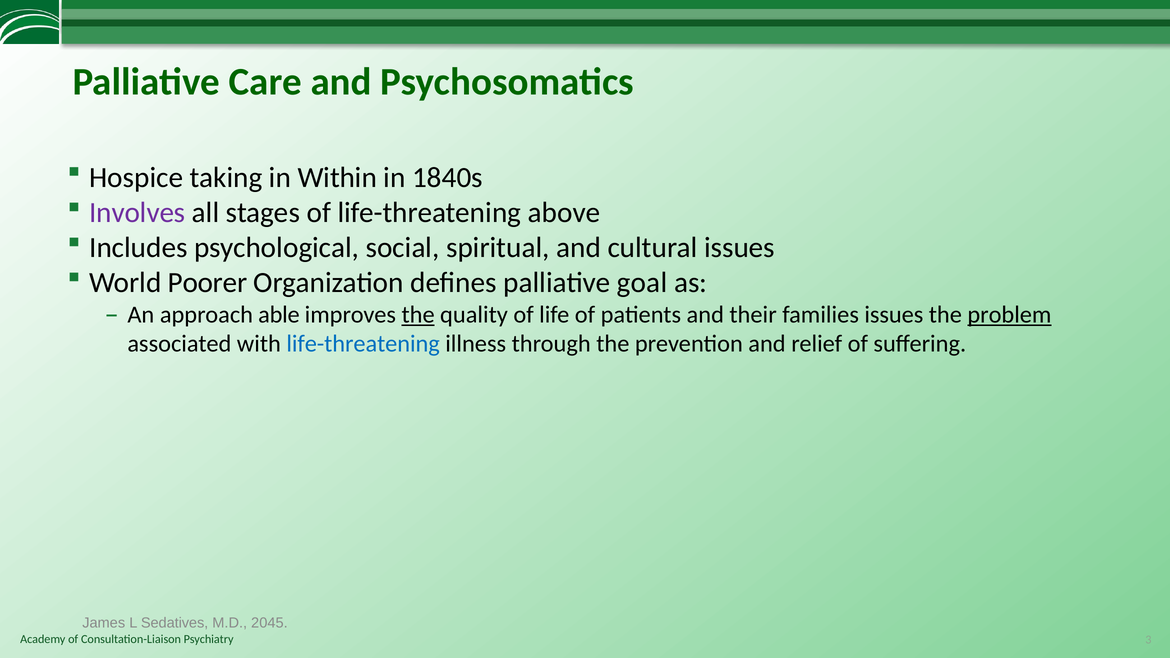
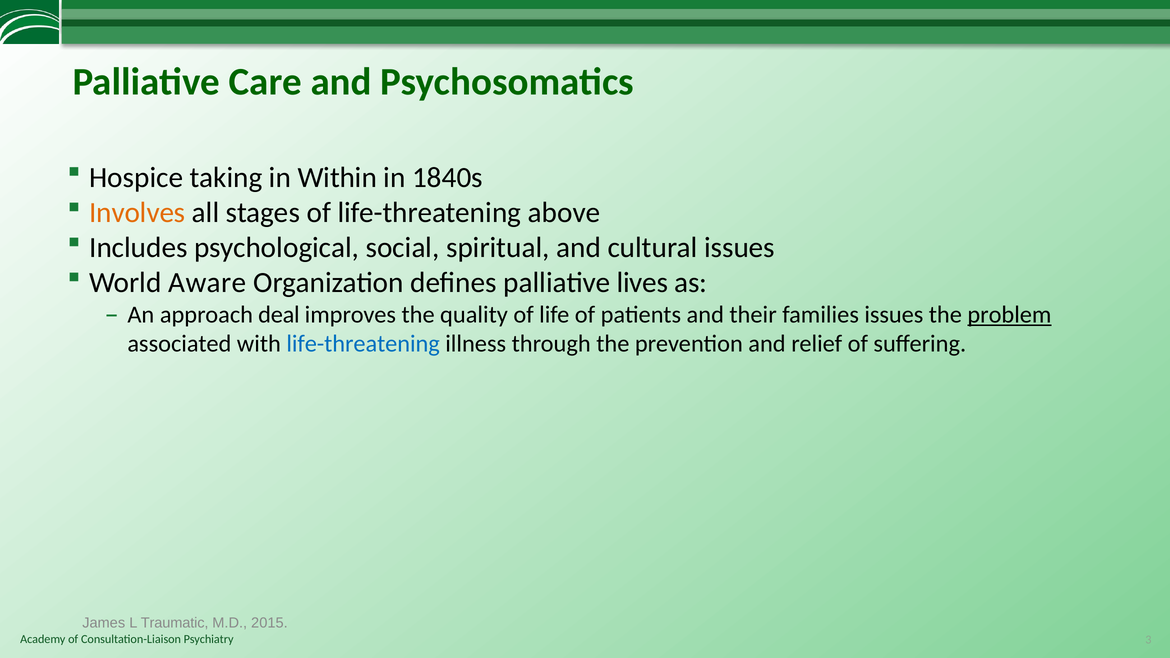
Involves colour: purple -> orange (137, 213)
Poorer: Poorer -> Aware (207, 283)
goal: goal -> lives (642, 283)
able: able -> deal (279, 315)
the underline: present -> none (418, 315)
Sedatives: Sedatives -> Traumatic (175, 623)
2045: 2045 -> 2015 (269, 623)
